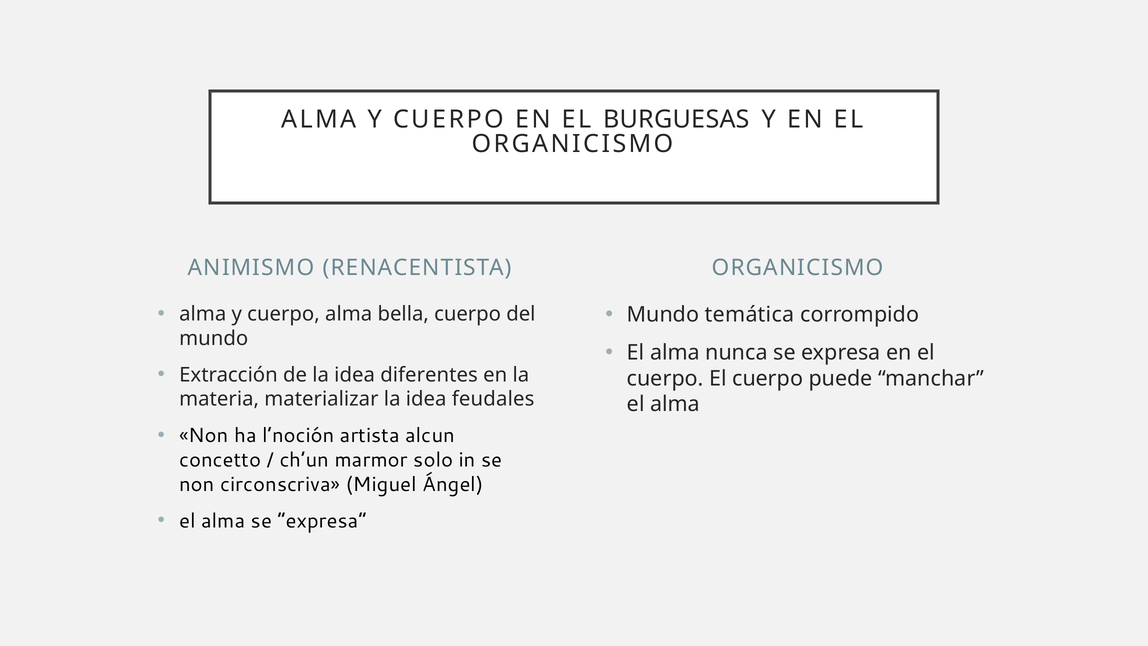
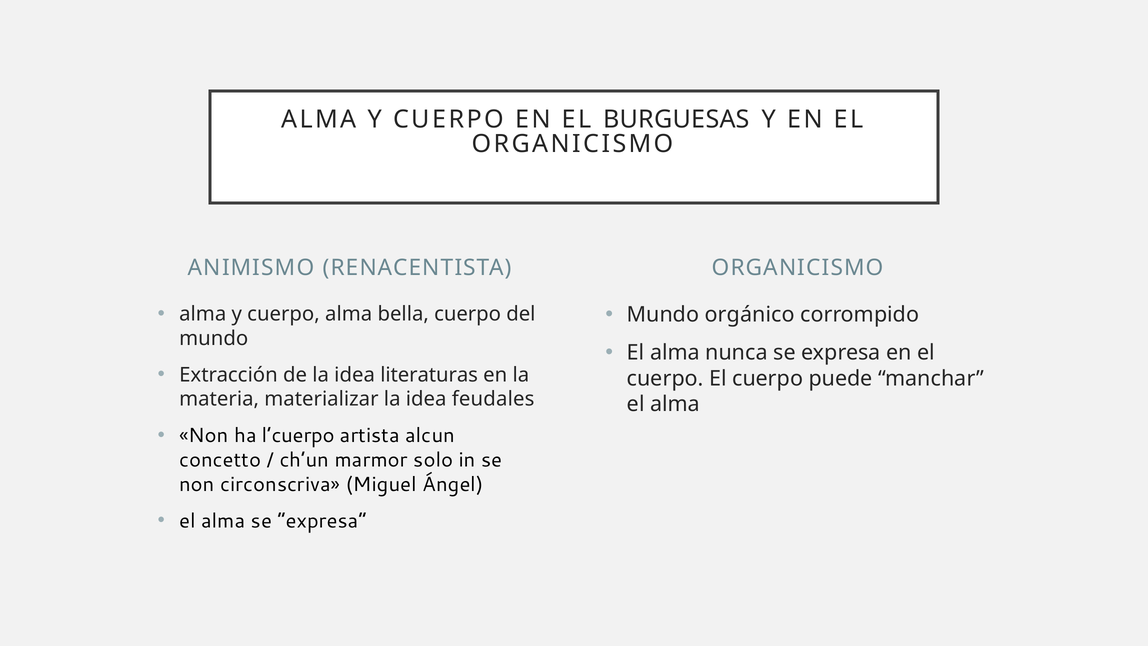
temática: temática -> orgánico (750, 315)
diferentes: diferentes -> literaturas (429, 375)
l’noción: l’noción -> l’cuerpo (298, 435)
